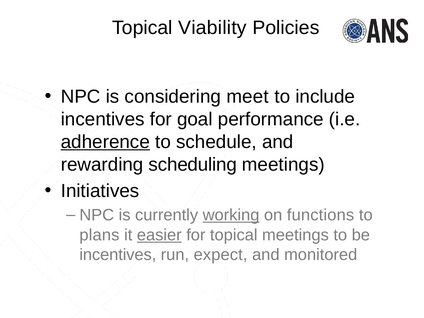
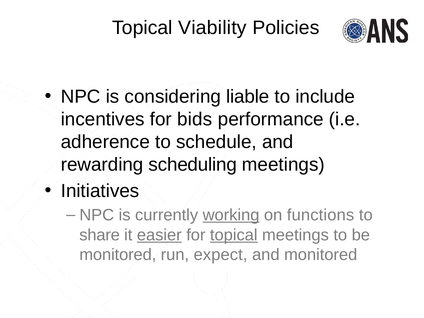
meet: meet -> liable (248, 97)
goal: goal -> bids (195, 119)
adherence underline: present -> none (105, 142)
plans: plans -> share (100, 235)
topical underline: none -> present (234, 235)
incentives: incentives -> monitored (118, 255)
